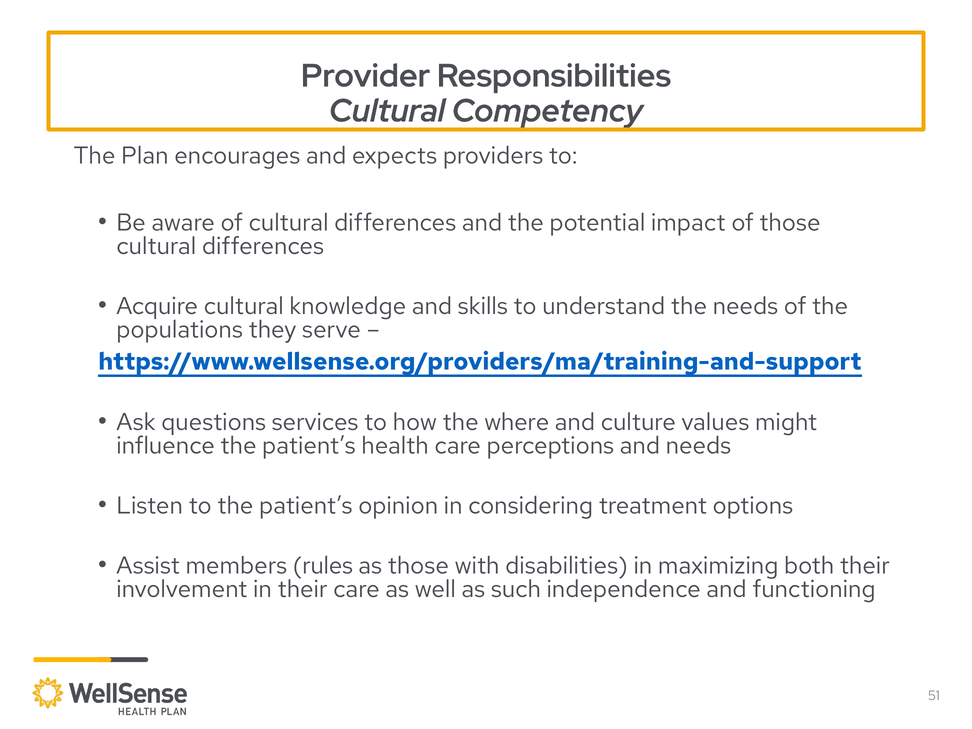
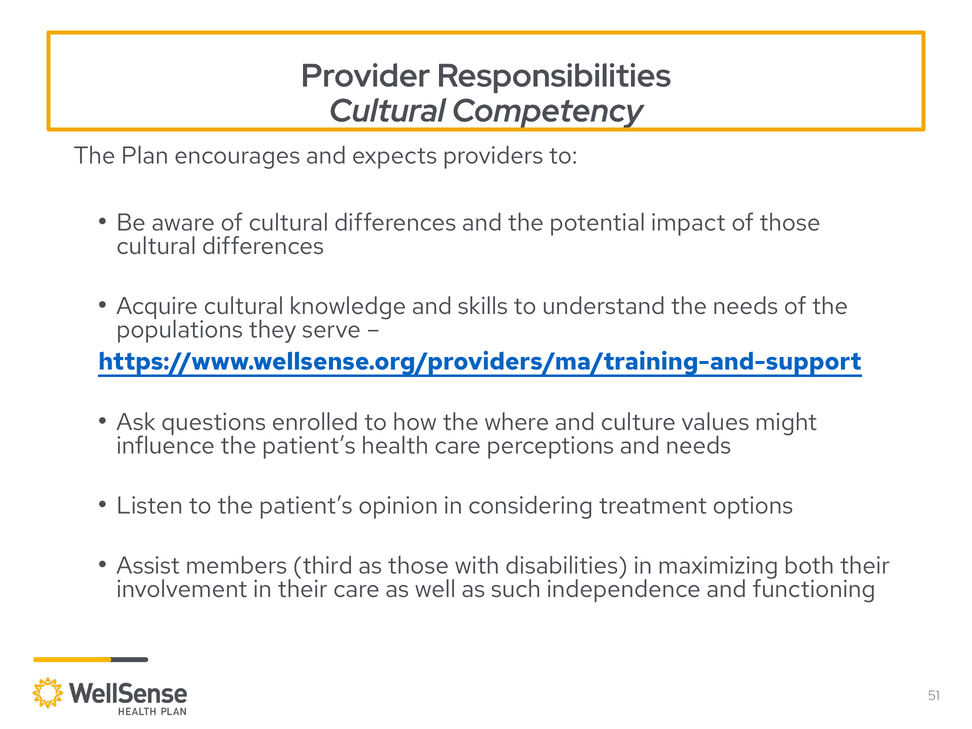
services: services -> enrolled (315, 422)
rules: rules -> third (323, 566)
